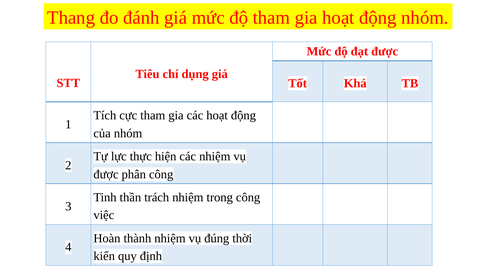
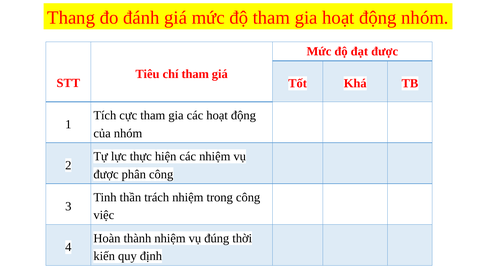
chí dụng: dụng -> tham (195, 74)
